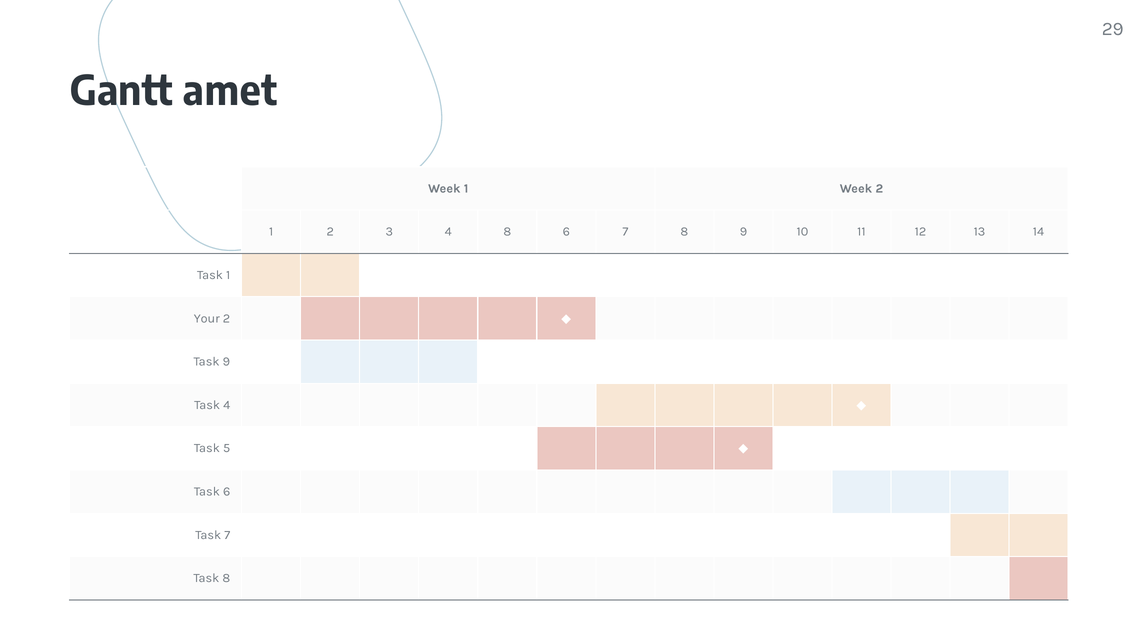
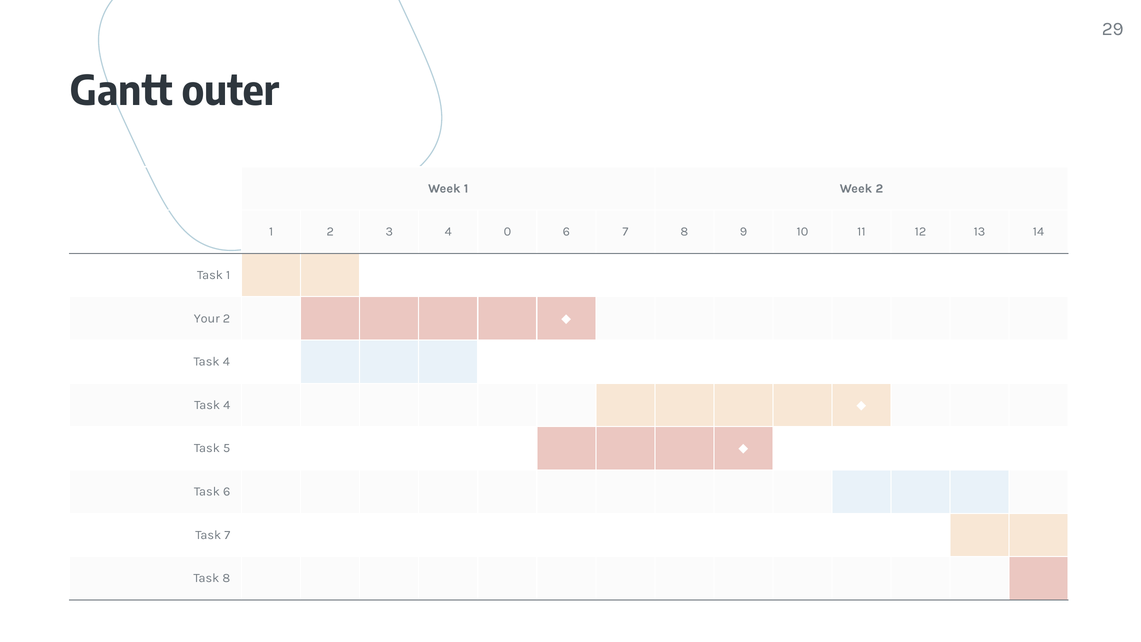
amet: amet -> outer (231, 92)
4 8: 8 -> 0 (507, 232)
9: 9 -> 4 (226, 362)
